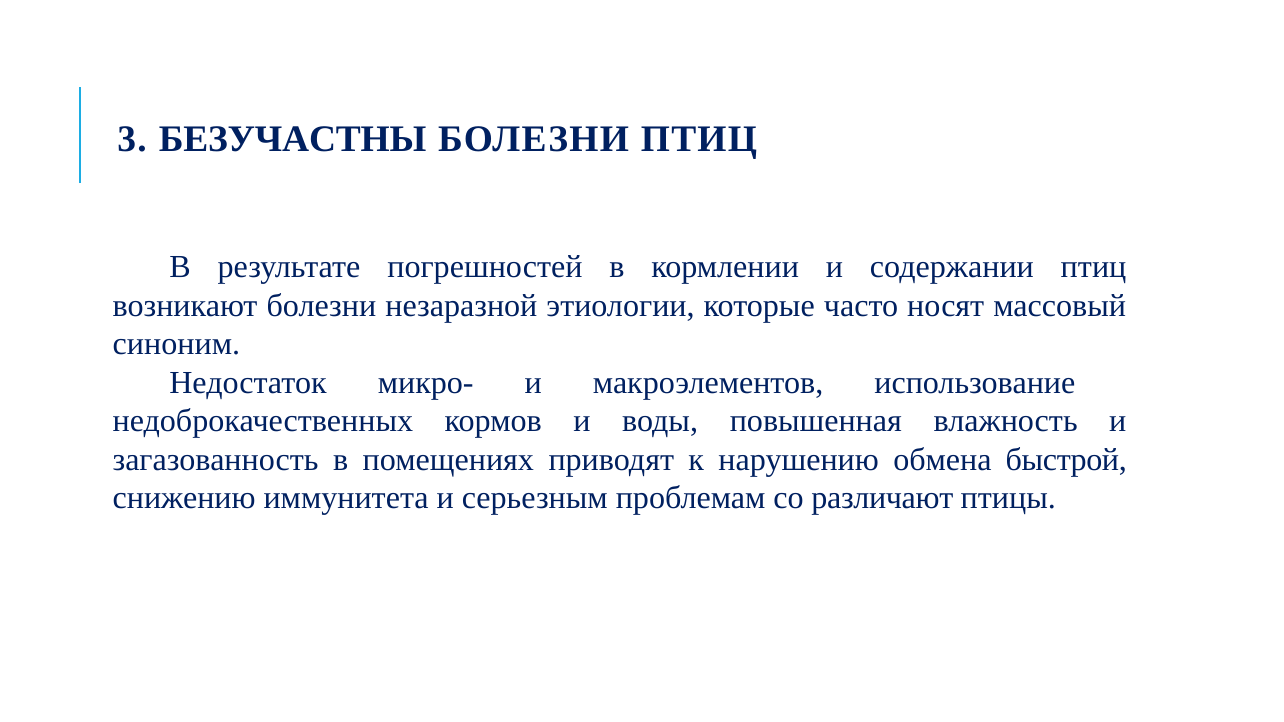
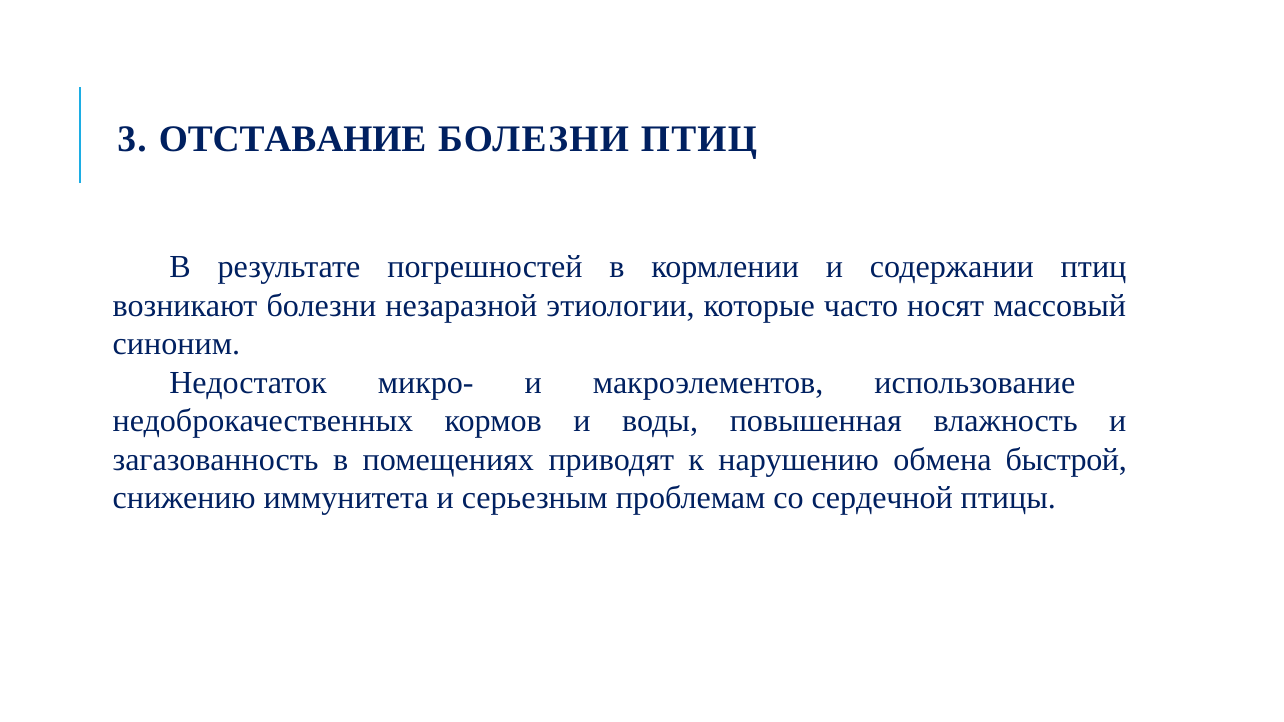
БЕЗУЧАСТНЫ: БЕЗУЧАСТНЫ -> ОТСТАВАНИЕ (293, 139)
различают: различают -> сердечной (882, 498)
